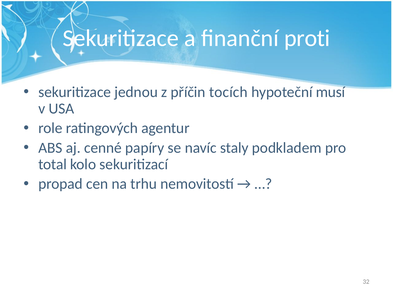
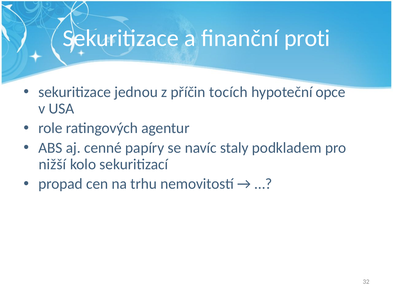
musí: musí -> opce (331, 92)
total: total -> nižší (52, 164)
